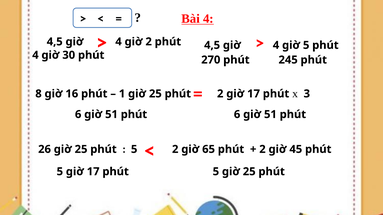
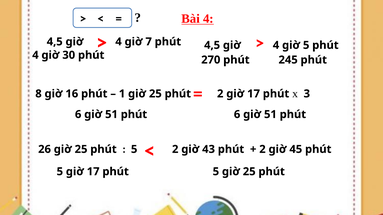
giờ 2: 2 -> 7 (149, 42)
65: 65 -> 43 (209, 150)
